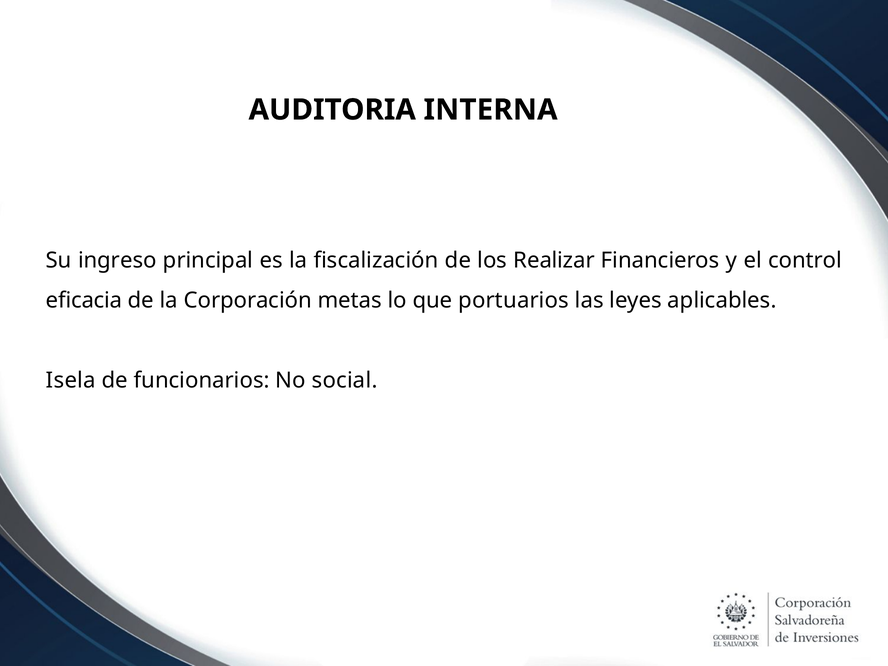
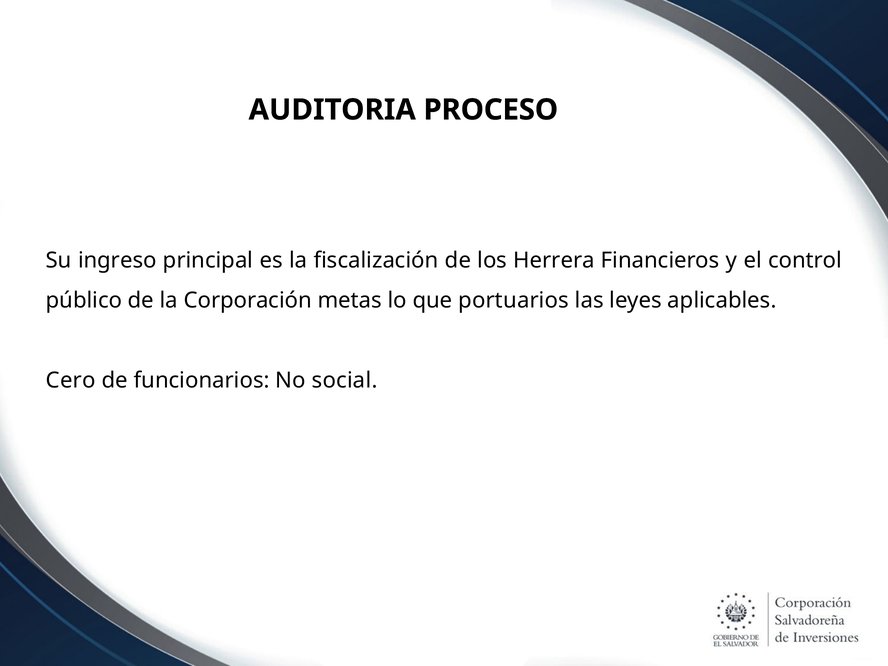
INTERNA: INTERNA -> PROCESO (491, 110)
Realizar: Realizar -> Herrera (554, 260)
eficacia: eficacia -> público (84, 300)
Isela: Isela -> Cero (71, 380)
